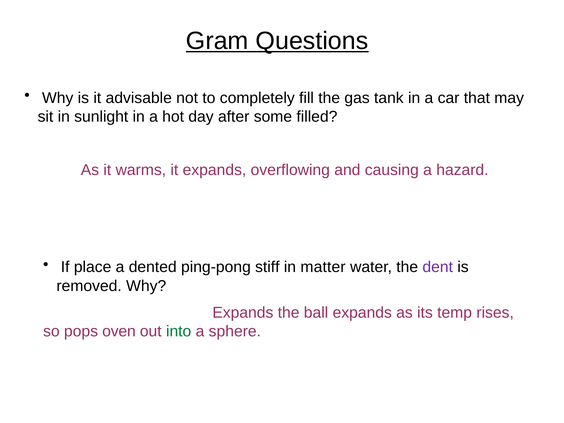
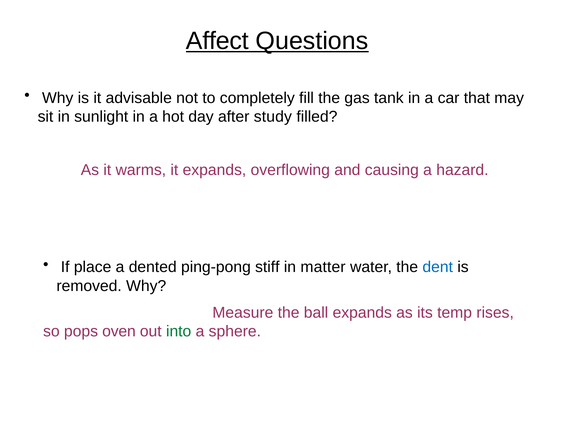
Gram: Gram -> Affect (217, 41)
some: some -> study (273, 117)
dent colour: purple -> blue (438, 267)
Expands: Expands -> Measure (243, 313)
